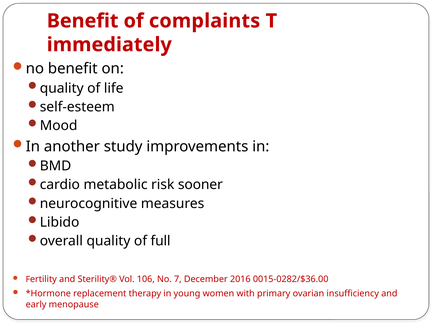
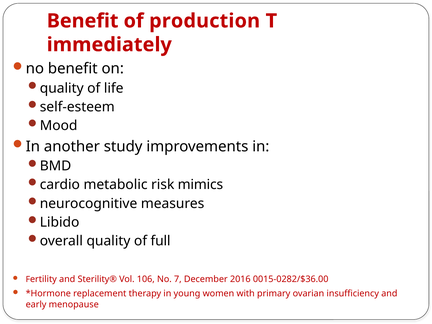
complaints: complaints -> production (205, 21)
sooner: sooner -> mimics (200, 185)
